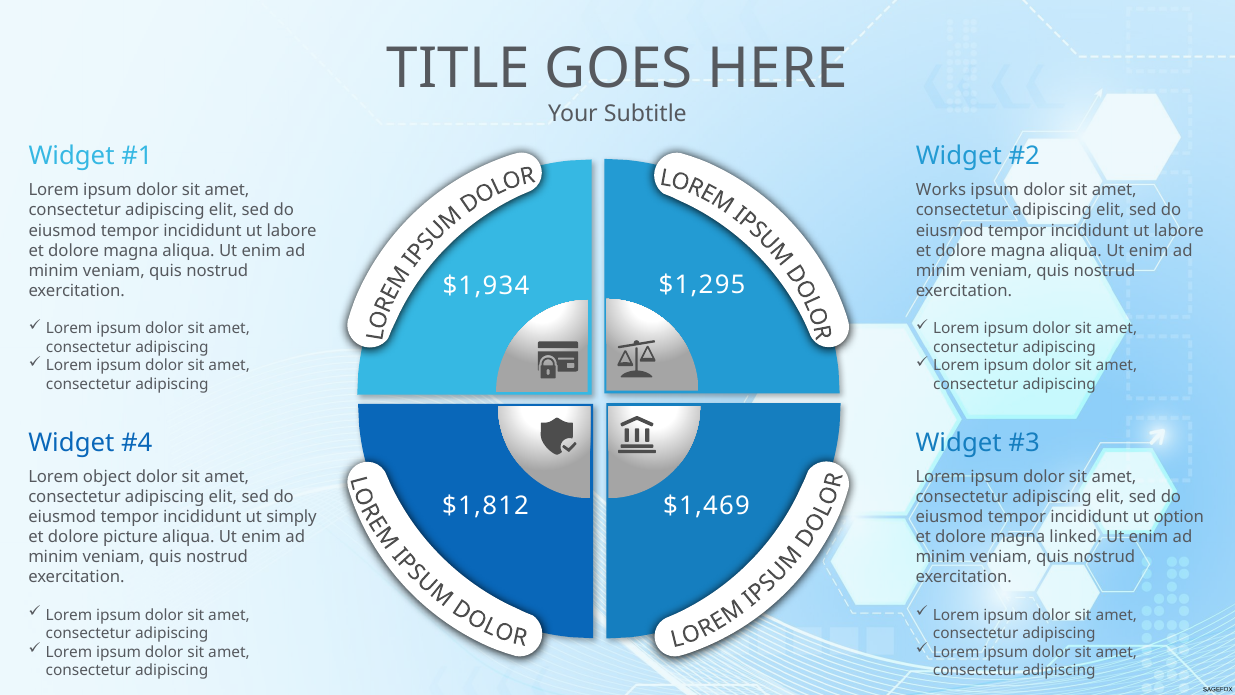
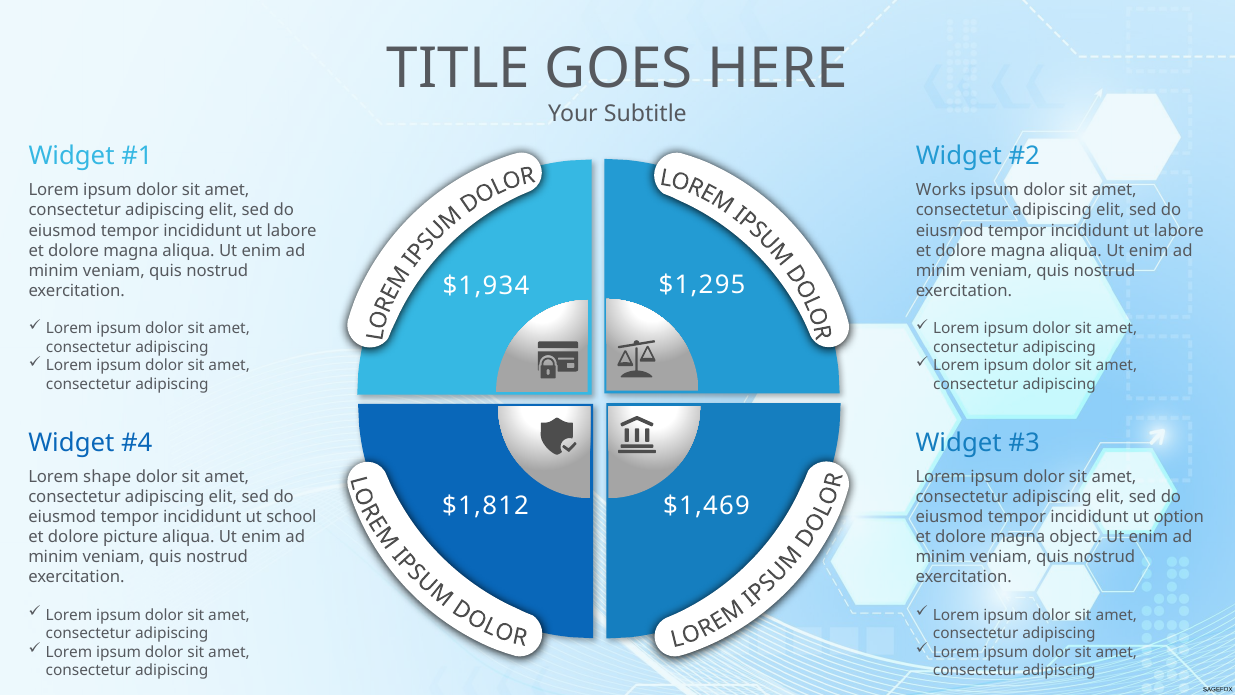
object: object -> shape (107, 477)
simply: simply -> school (291, 517)
linked: linked -> object (1076, 537)
